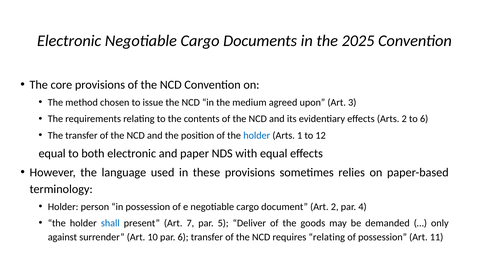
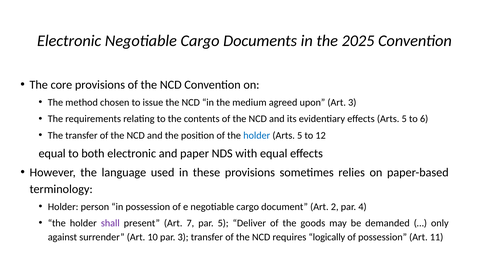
effects Arts 2: 2 -> 5 (404, 119)
1: 1 -> 5 (300, 135)
shall colour: blue -> purple (110, 223)
par 6: 6 -> 3 (183, 237)
requires relating: relating -> logically (327, 237)
